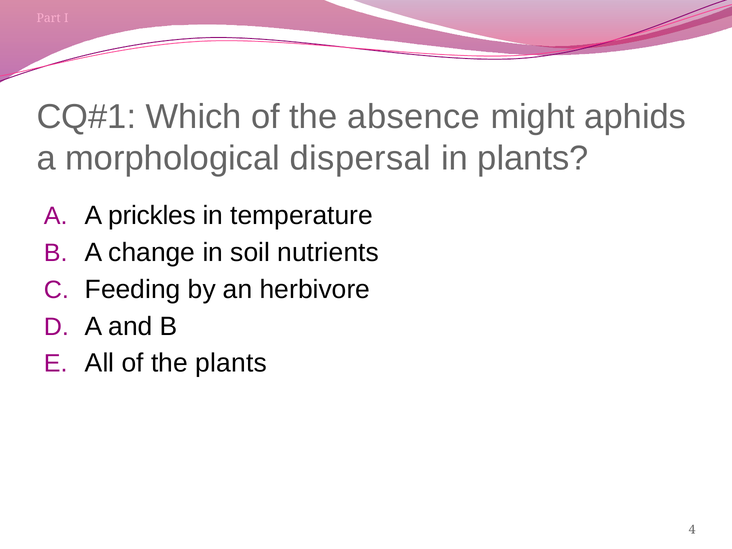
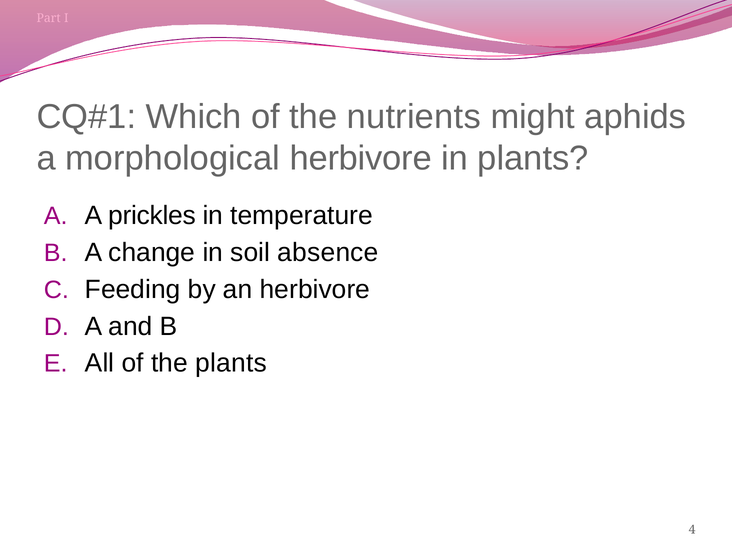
absence: absence -> nutrients (414, 117)
morphological dispersal: dispersal -> herbivore (361, 158)
nutrients: nutrients -> absence (328, 252)
